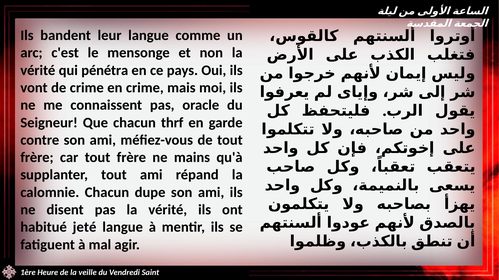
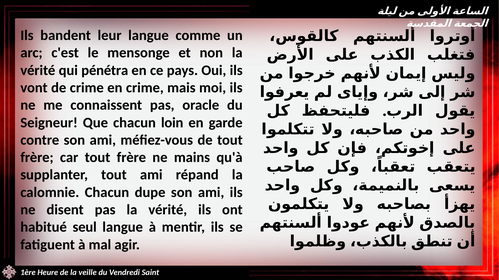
thrf: thrf -> loin (172, 123)
jeté: jeté -> seul (85, 228)
